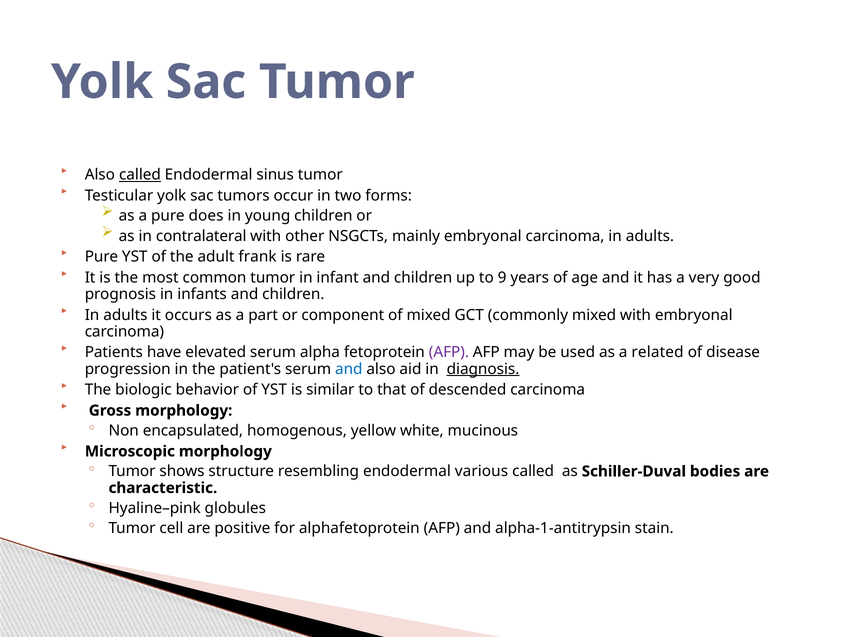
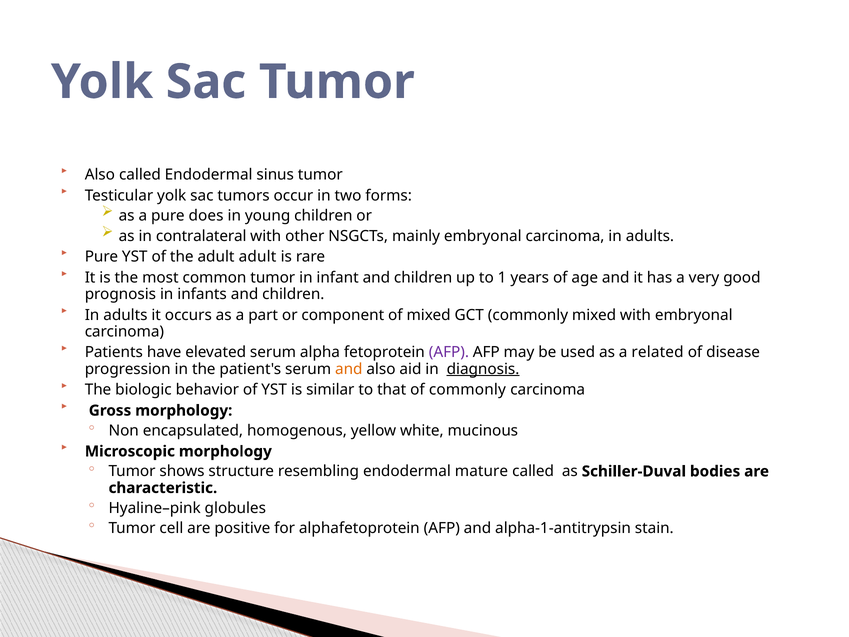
called underline: present -> none (140, 175)
adult frank: frank -> adult (258, 257)
9: 9 -> 1 (502, 278)
and colour: blue -> orange (349, 369)
of descended: descended -> commonly (467, 390)
various: various -> mature (481, 471)
